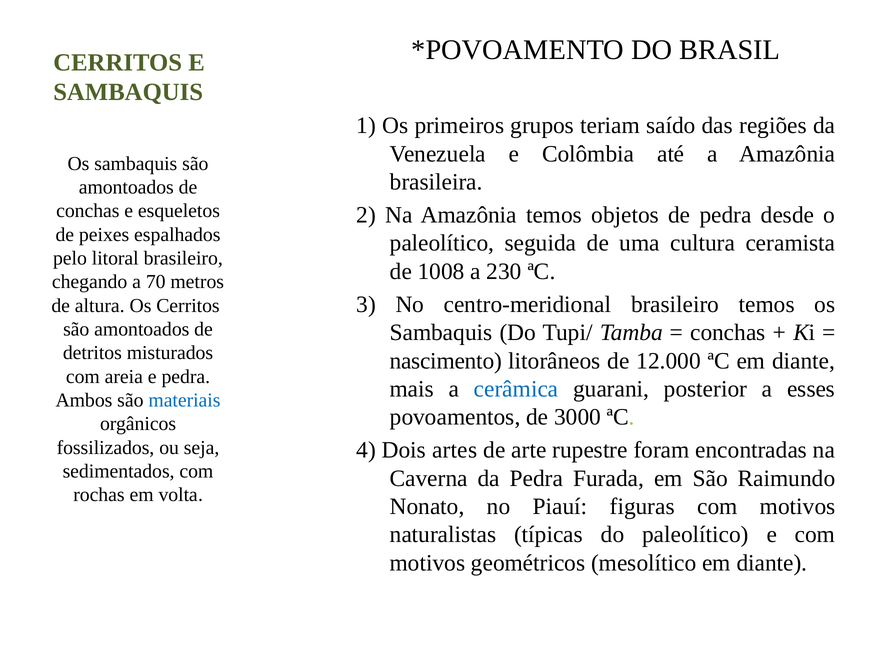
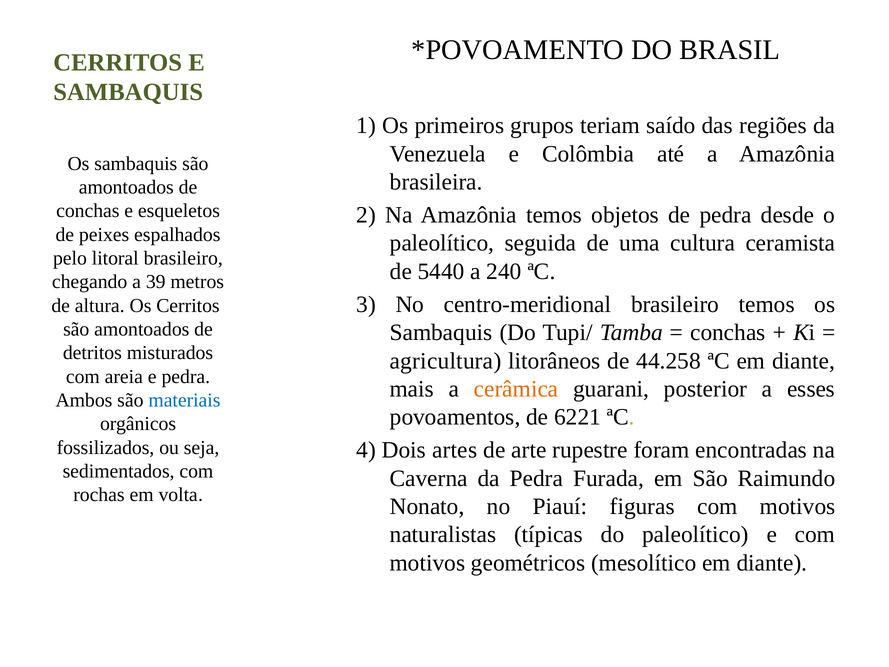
1008: 1008 -> 5440 (441, 271)
230: 230 -> 240 (504, 271)
70: 70 -> 39 (156, 282)
nascimento: nascimento -> agricultura (446, 361)
12.000: 12.000 -> 44.258 (669, 361)
cerâmica colour: blue -> orange (516, 389)
3000: 3000 -> 6221 (578, 417)
